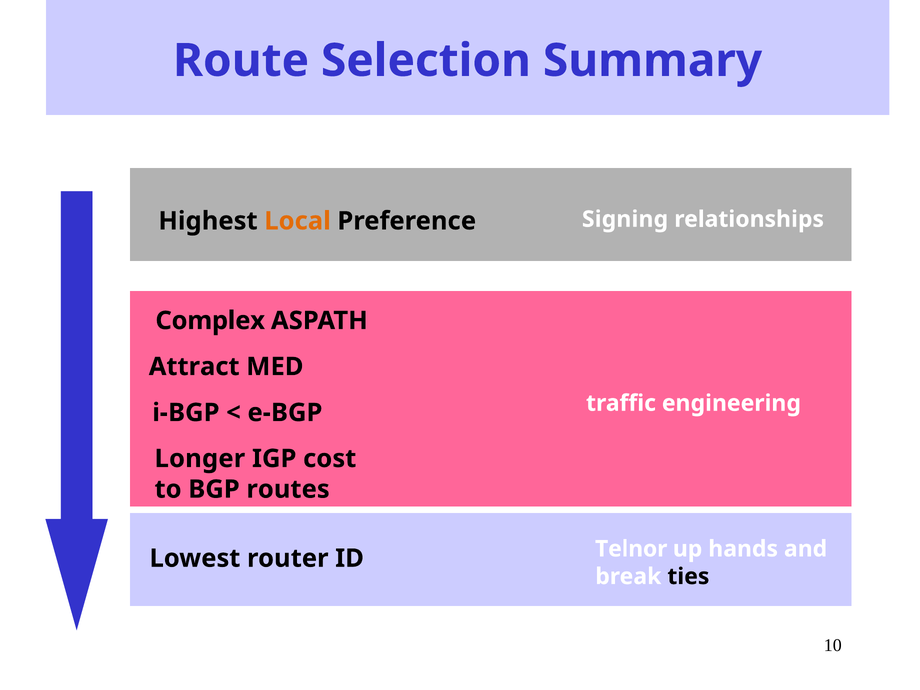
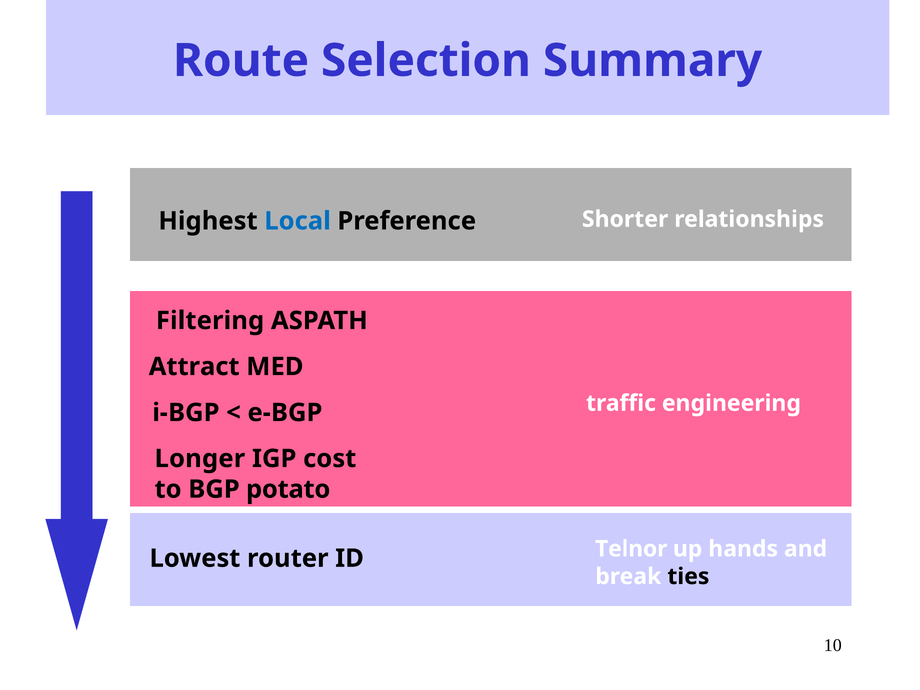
Signing: Signing -> Shorter (625, 219)
Local colour: orange -> blue (298, 221)
Complex: Complex -> Filtering (210, 321)
routes: routes -> potato (288, 489)
